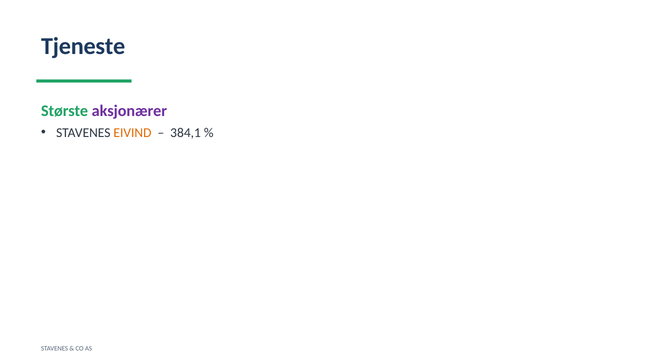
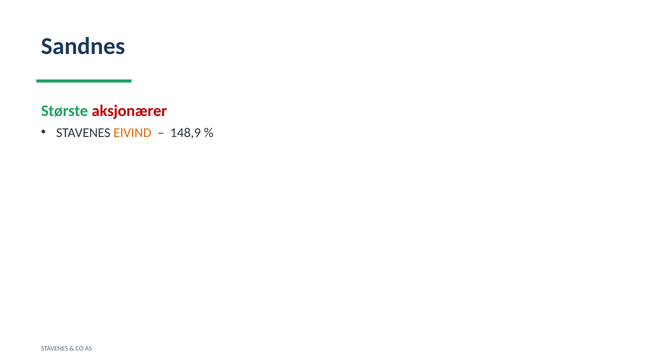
Tjeneste: Tjeneste -> Sandnes (83, 46)
aksjonærer colour: purple -> red (129, 111)
384,1: 384,1 -> 148,9 (186, 133)
